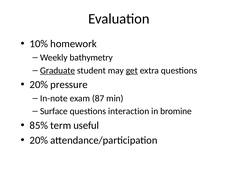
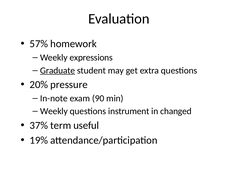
10%: 10% -> 57% (39, 44)
bathymetry: bathymetry -> expressions (91, 57)
get underline: present -> none (132, 70)
87: 87 -> 90 (98, 98)
Surface: Surface -> Weekly (54, 111)
interaction: interaction -> instrument (129, 111)
bromine: bromine -> changed (176, 111)
85%: 85% -> 37% (39, 125)
20%: 20% -> 19% (39, 140)
